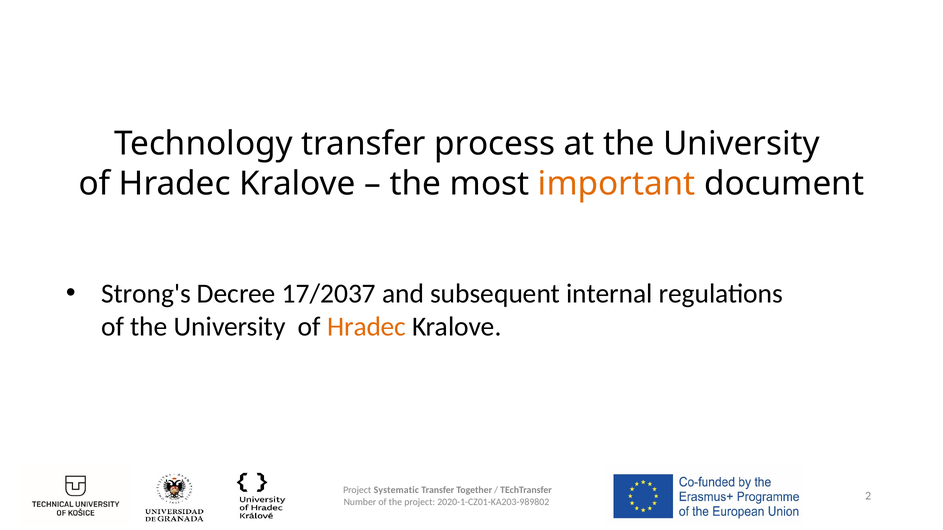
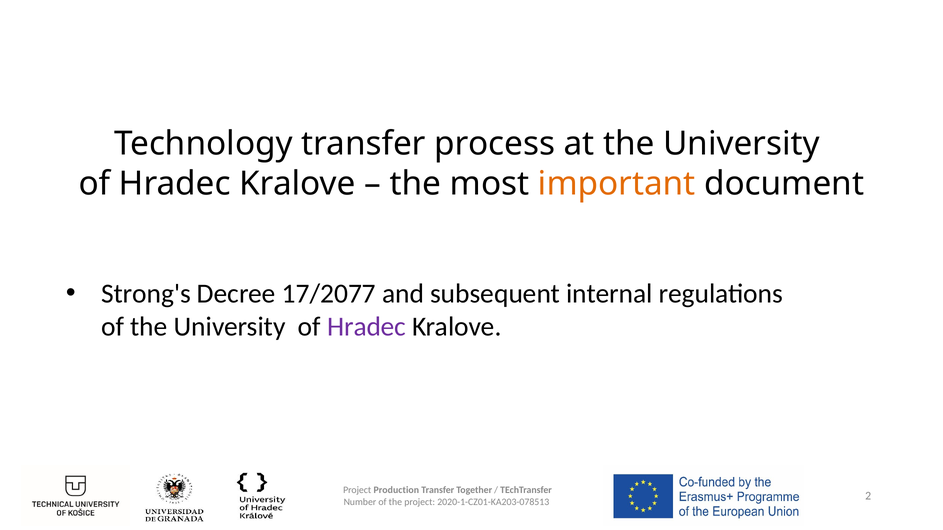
17/2037: 17/2037 -> 17/2077 (329, 294)
Hradec colour: orange -> purple (367, 327)
Systematic: Systematic -> Production (396, 491)
2020-1-CZ01-KA203-989802: 2020-1-CZ01-KA203-989802 -> 2020-1-CZ01-KA203-078513 (493, 502)
